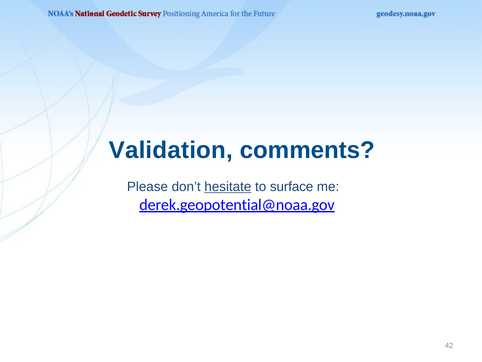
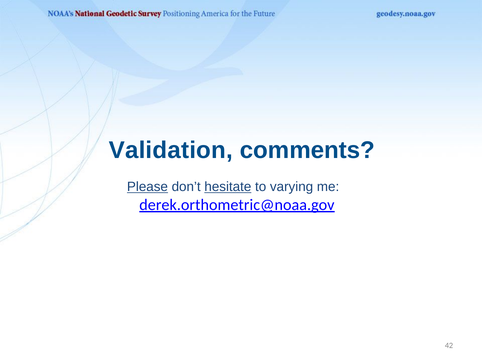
Please underline: none -> present (147, 187)
surface: surface -> varying (292, 187)
derek.geopotential@noaa.gov: derek.geopotential@noaa.gov -> derek.orthometric@noaa.gov (237, 204)
